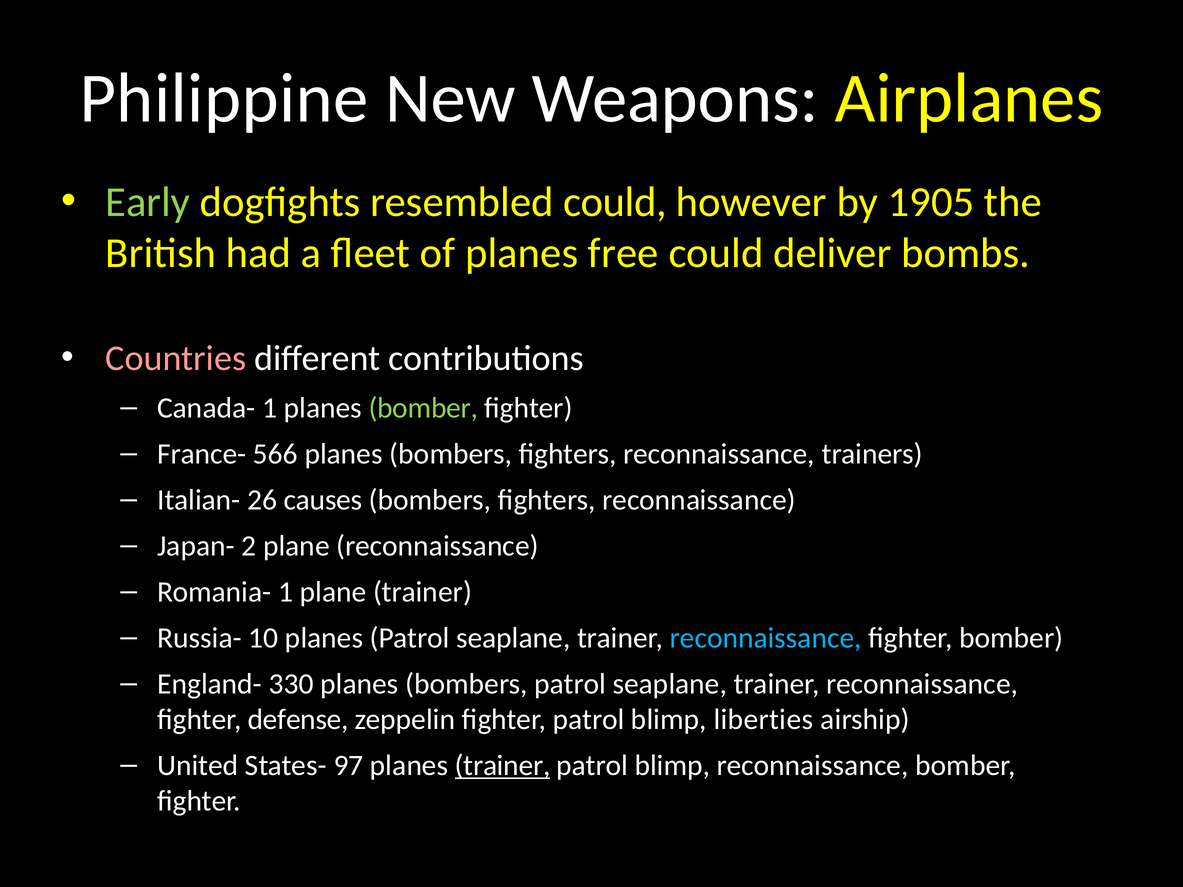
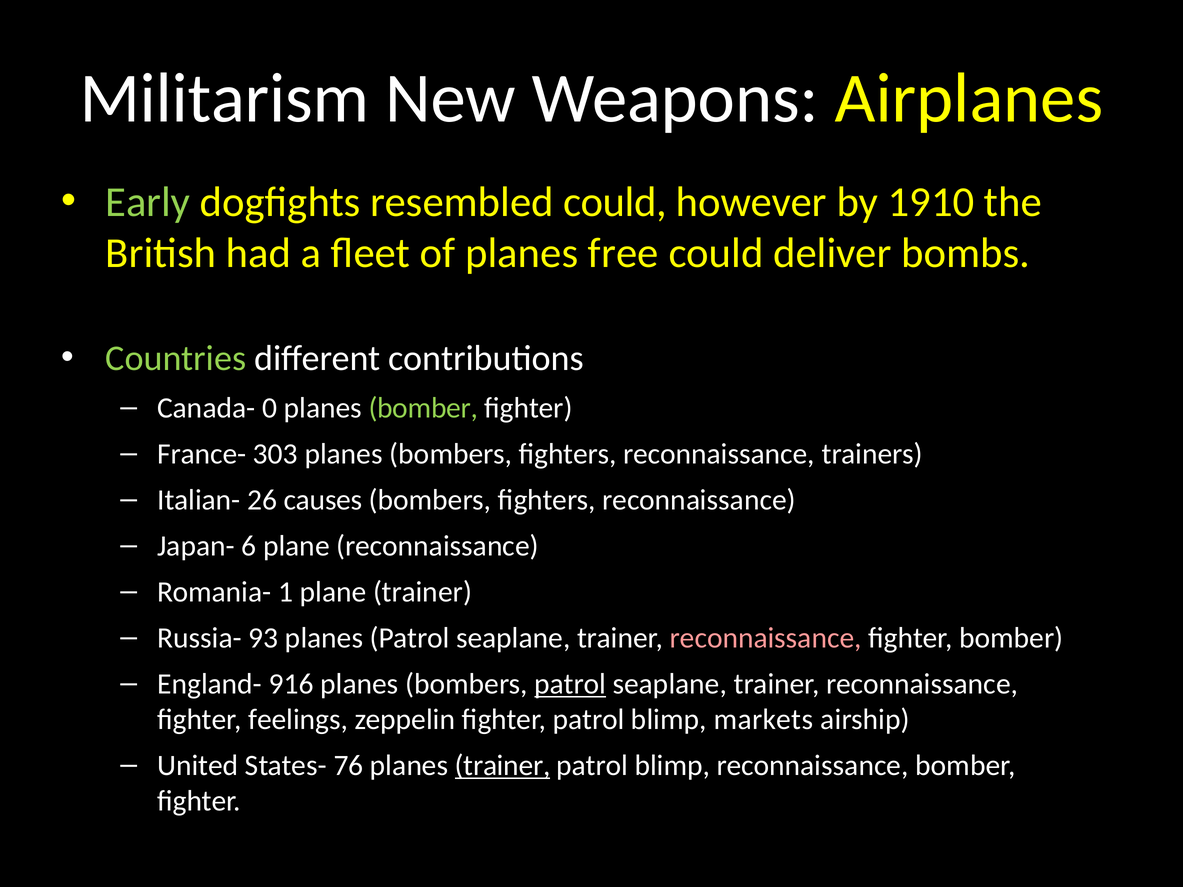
Philippine: Philippine -> Militarism (224, 99)
1905: 1905 -> 1910 (931, 202)
Countries colour: pink -> light green (176, 359)
Canada- 1: 1 -> 0 (270, 408)
566: 566 -> 303 (275, 454)
2: 2 -> 6 (249, 546)
10: 10 -> 93 (263, 638)
reconnaissance colour: light blue -> pink (766, 638)
330: 330 -> 916 (291, 684)
patrol underline: none -> present (570, 684)
defense: defense -> feelings (298, 720)
liberties: liberties -> markets (763, 720)
97: 97 -> 76 (348, 766)
